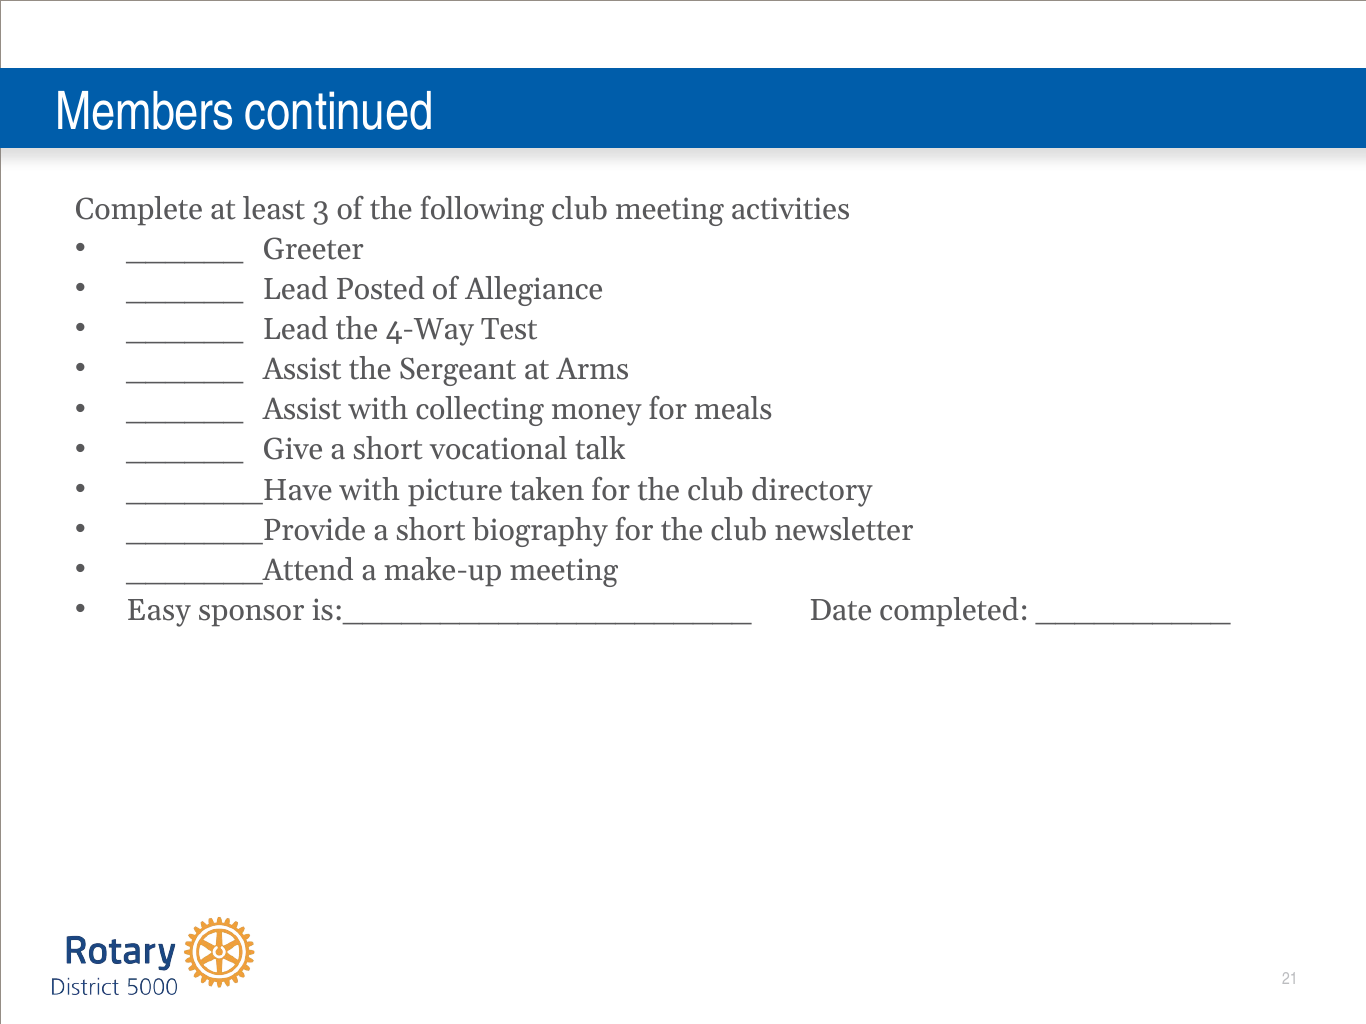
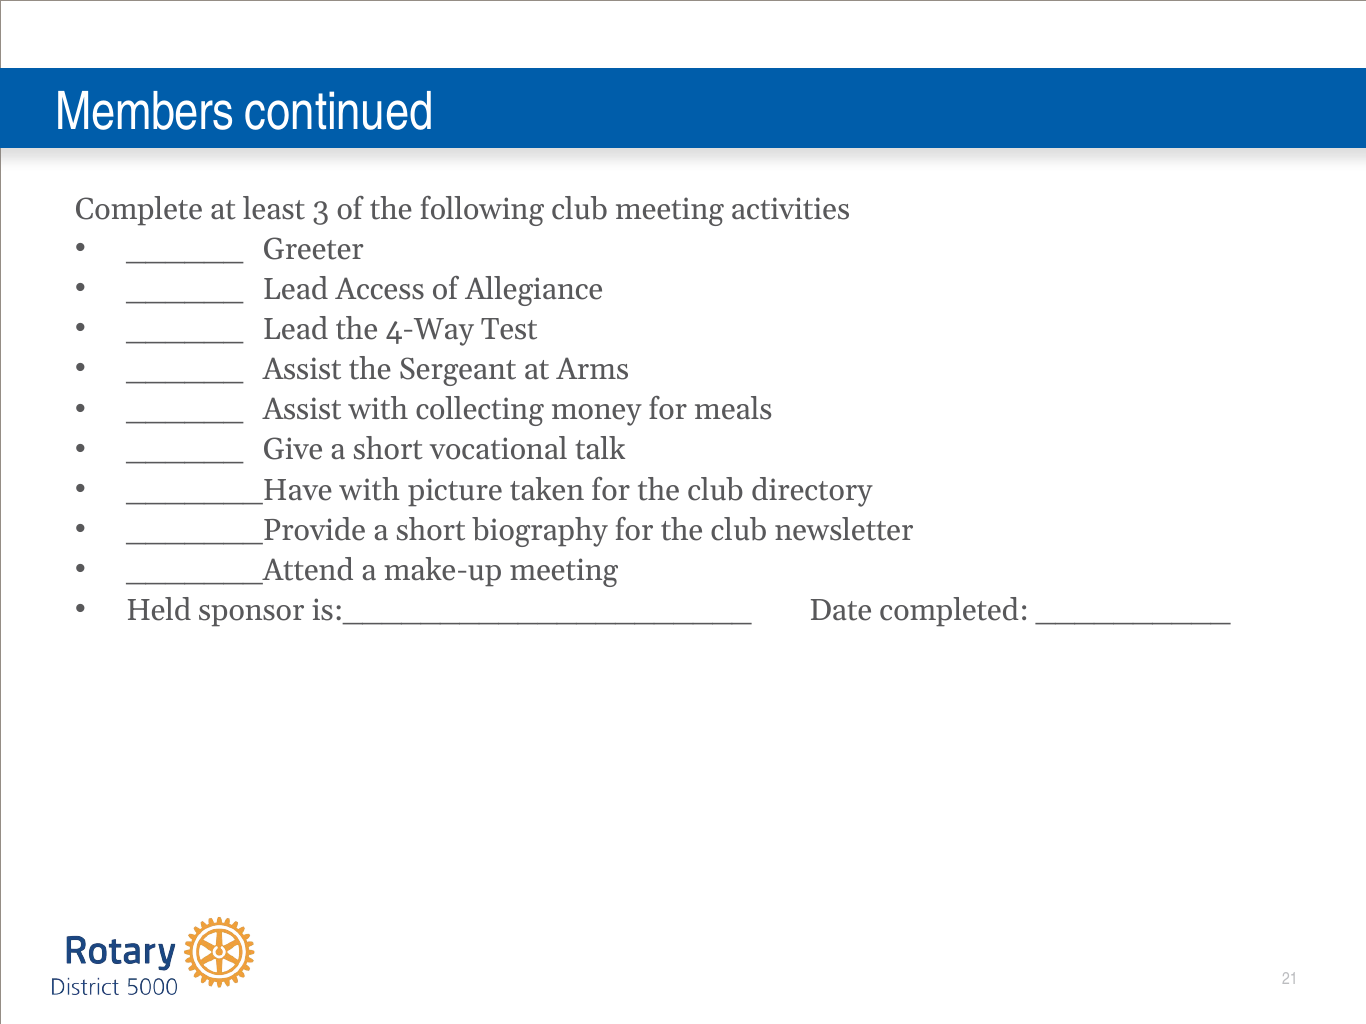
Posted: Posted -> Access (380, 289)
Easy: Easy -> Held (159, 611)
